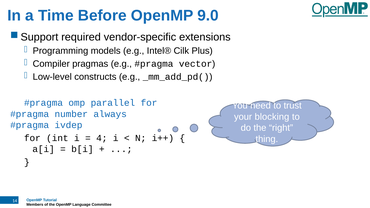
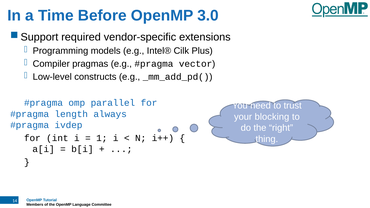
9.0: 9.0 -> 3.0 (208, 15)
number: number -> length (71, 114)
4: 4 -> 1 (102, 138)
